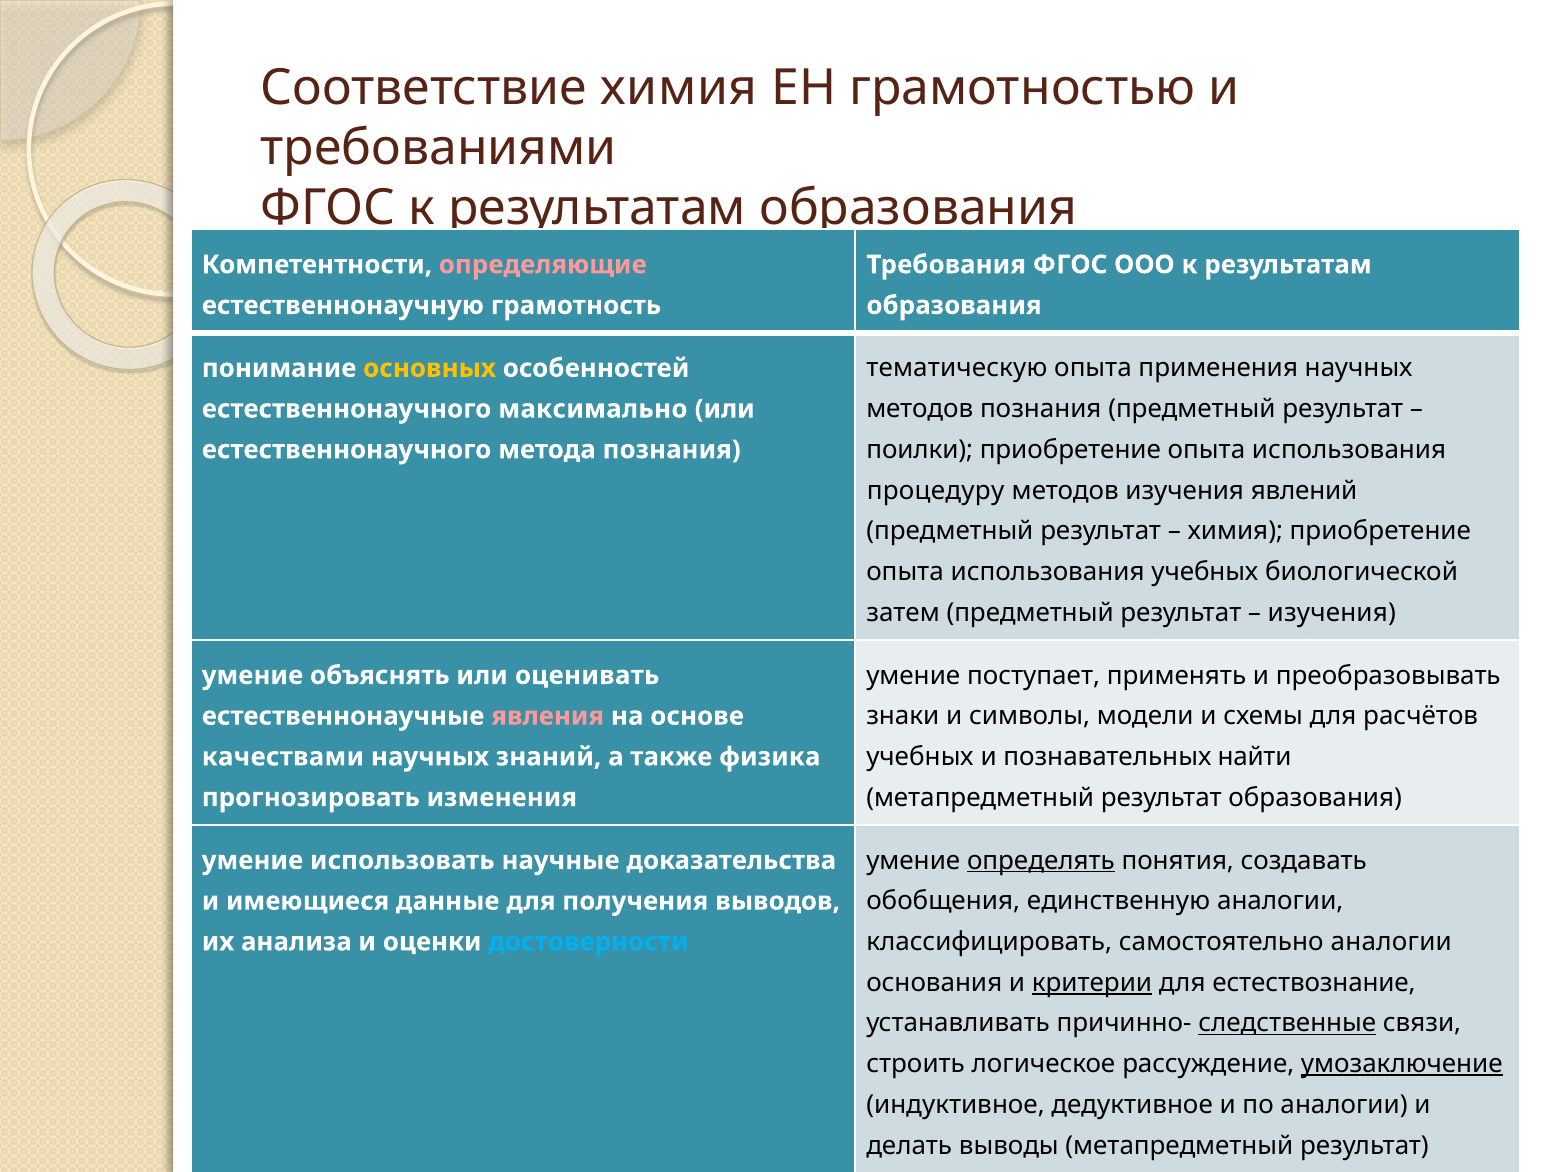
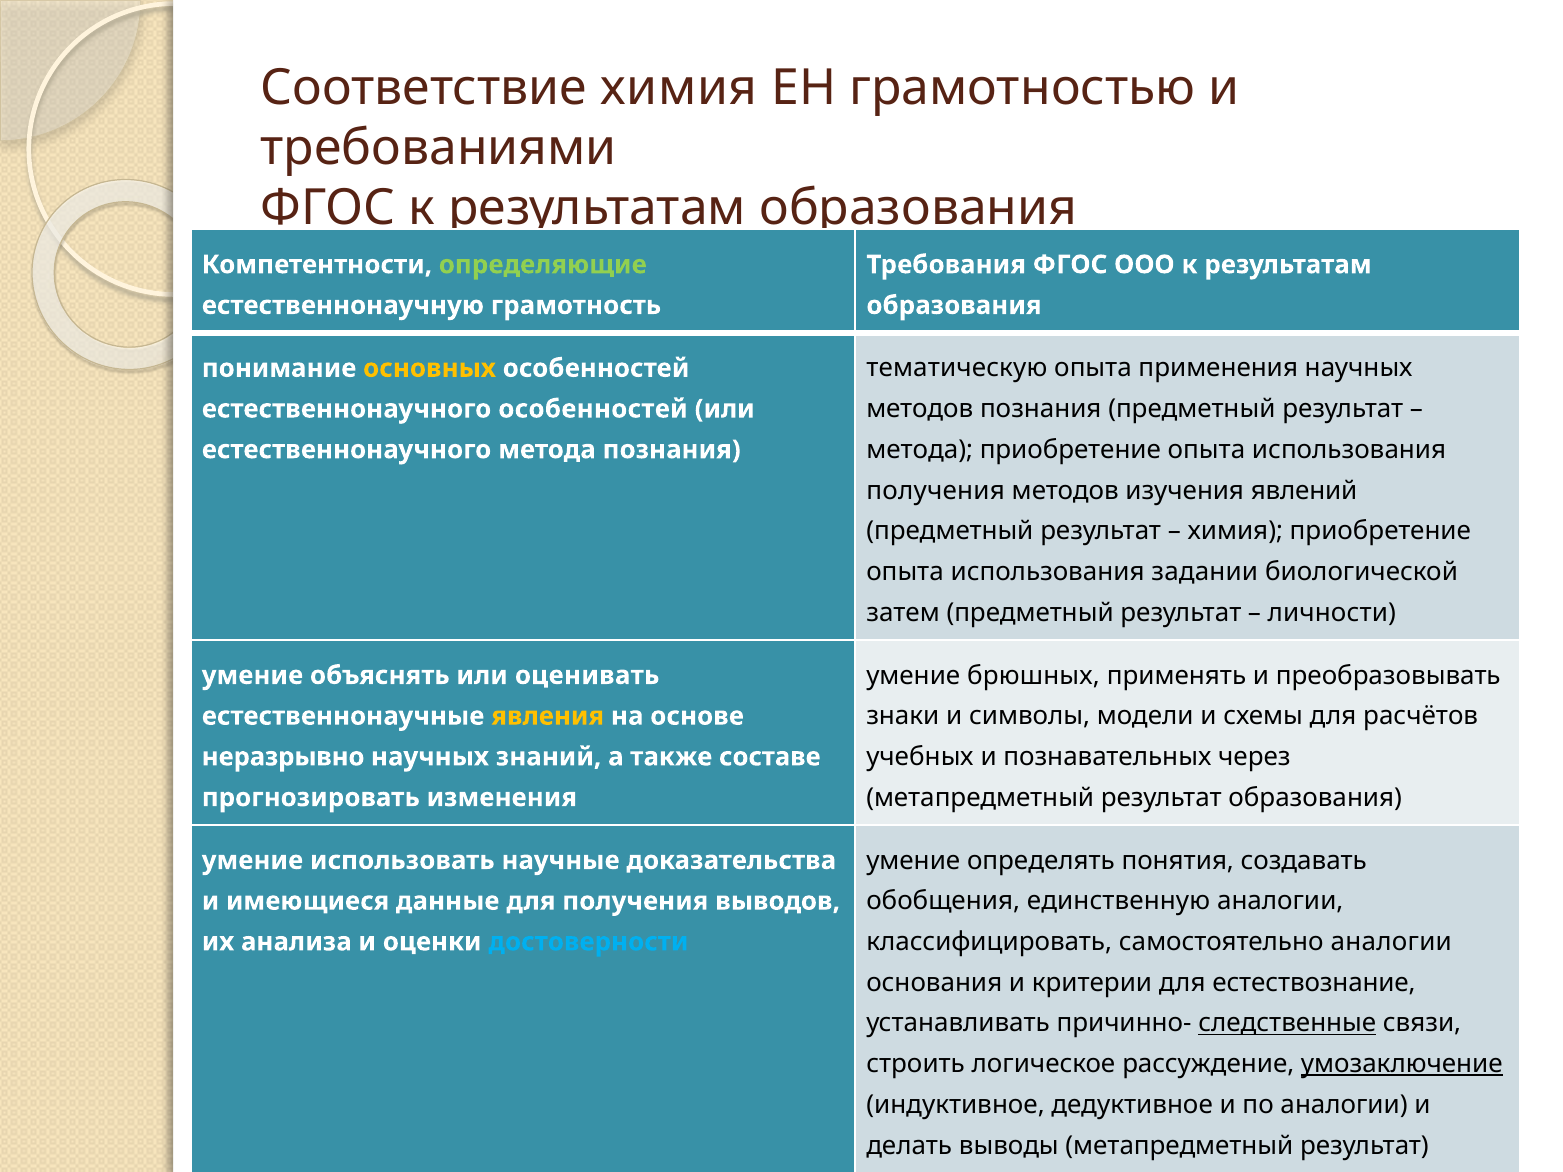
определяющие colour: pink -> light green (543, 265)
естественнонаучного максимально: максимально -> особенностей (593, 409)
поилки: поилки -> метода (920, 450)
процедуру: процедуру -> получения (936, 491)
использования учебных: учебных -> задании (1205, 572)
изучения: изучения -> личности (1332, 613)
поступает: поступает -> брюшных (1033, 676)
явления colour: pink -> yellow (548, 716)
найти: найти -> через (1254, 757)
качествами: качествами -> неразрывно (283, 757)
физика: физика -> составе (770, 757)
определять underline: present -> none (1041, 861)
критерии underline: present -> none (1092, 983)
